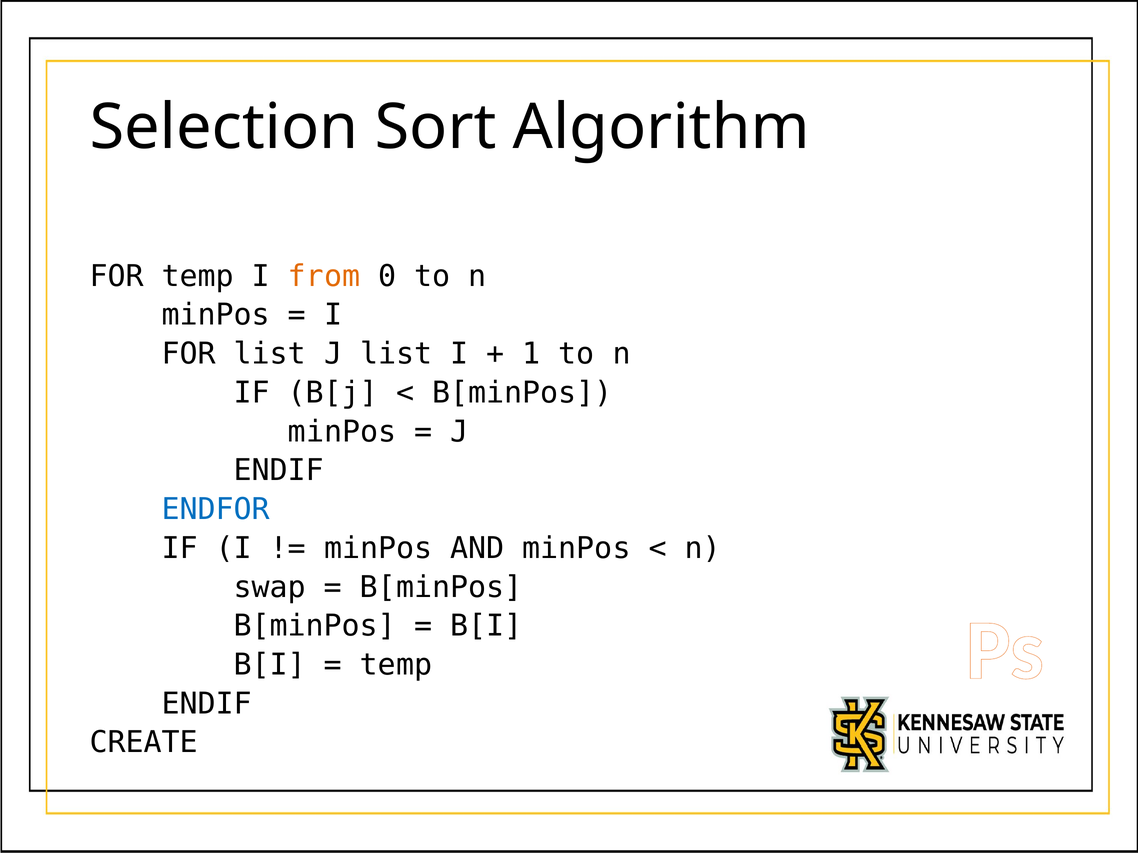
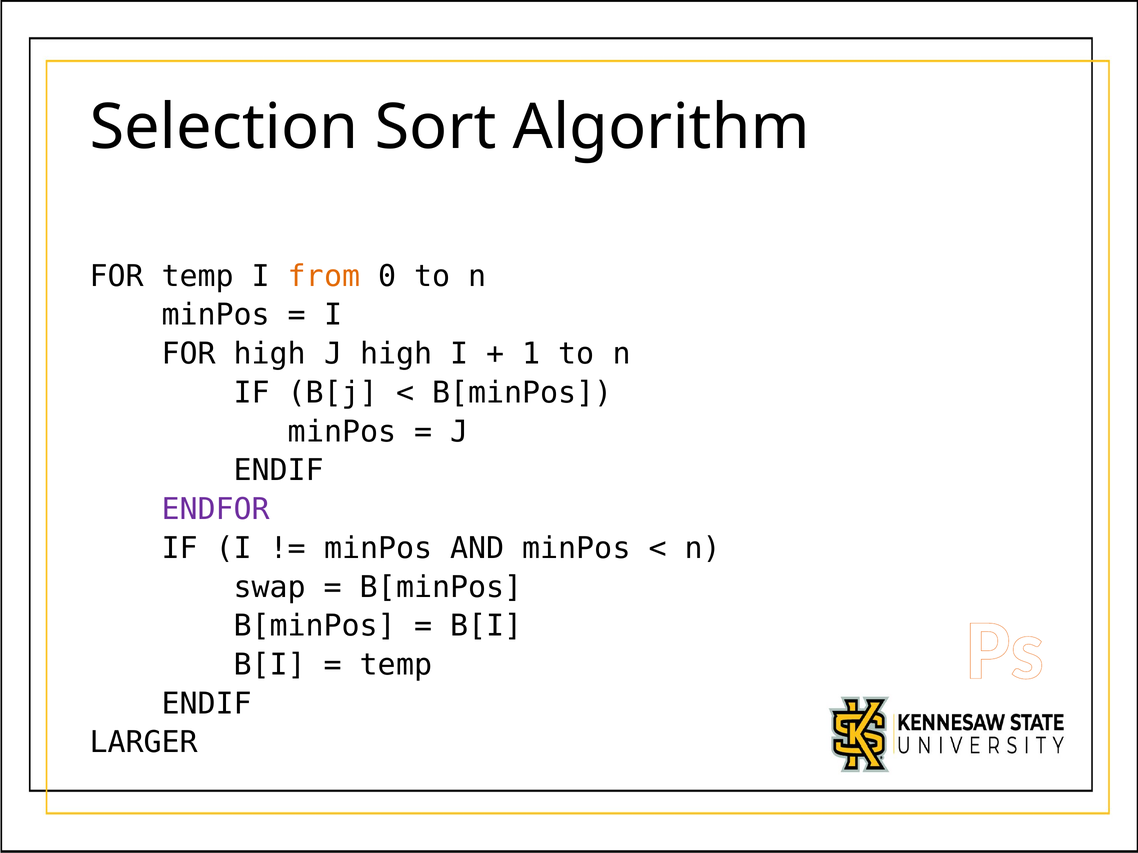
FOR list: list -> high (270, 354)
J list: list -> high (396, 354)
ENDFOR colour: blue -> purple (216, 510)
CREATE: CREATE -> LARGER (144, 743)
